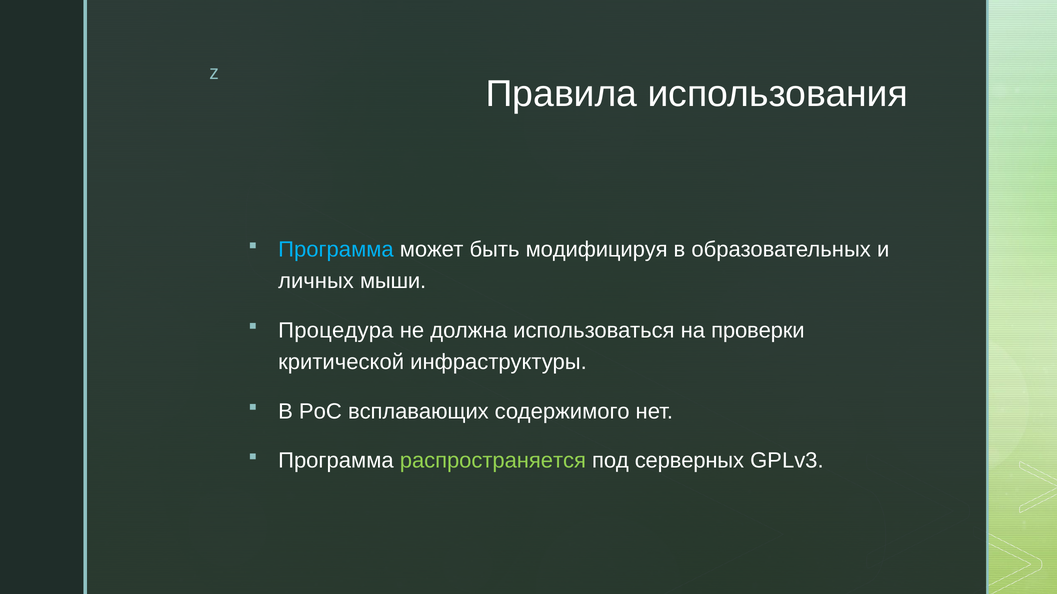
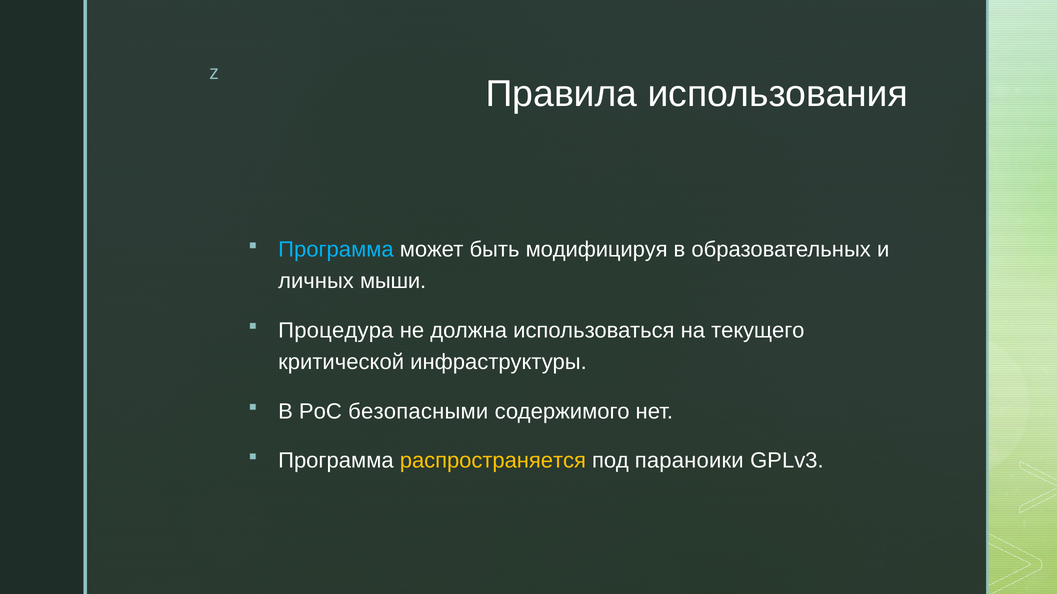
проверки: проверки -> текущего (758, 331)
всплавающих: всплавающих -> безопасными (418, 412)
распространяется colour: light green -> yellow (493, 461)
серверных: серверных -> параноики (689, 461)
